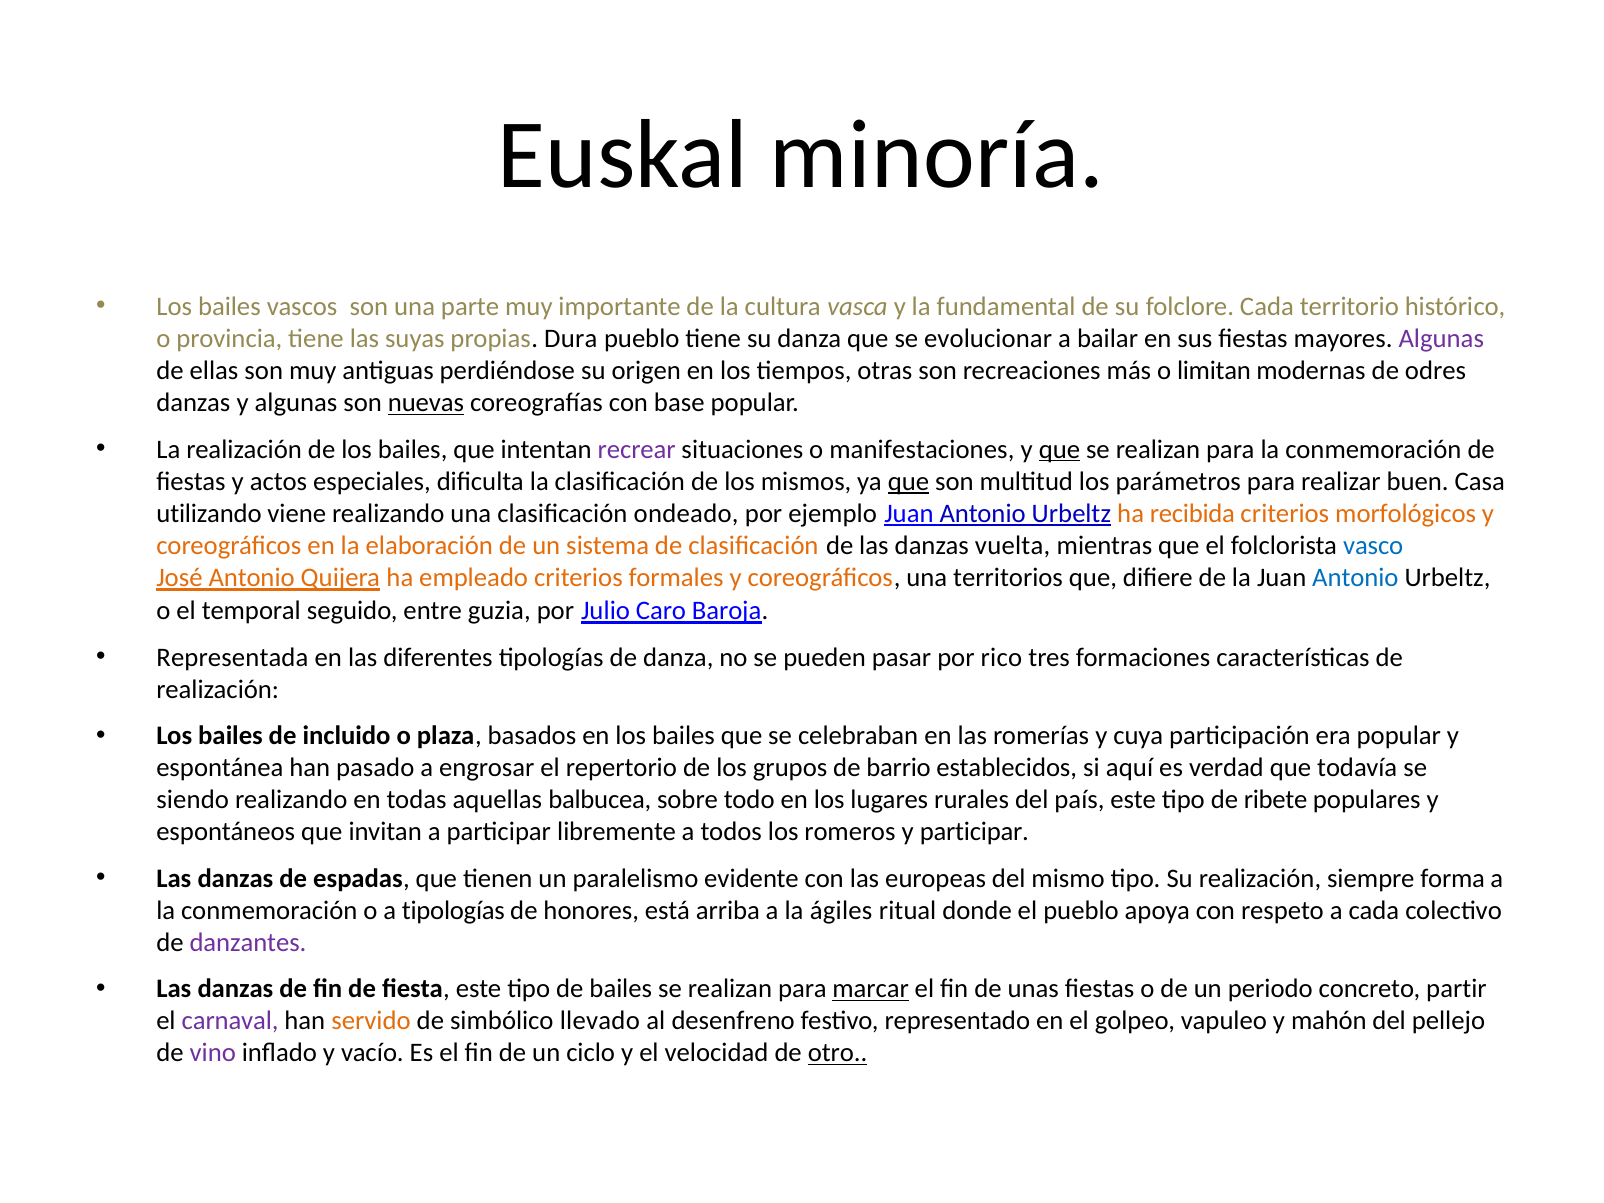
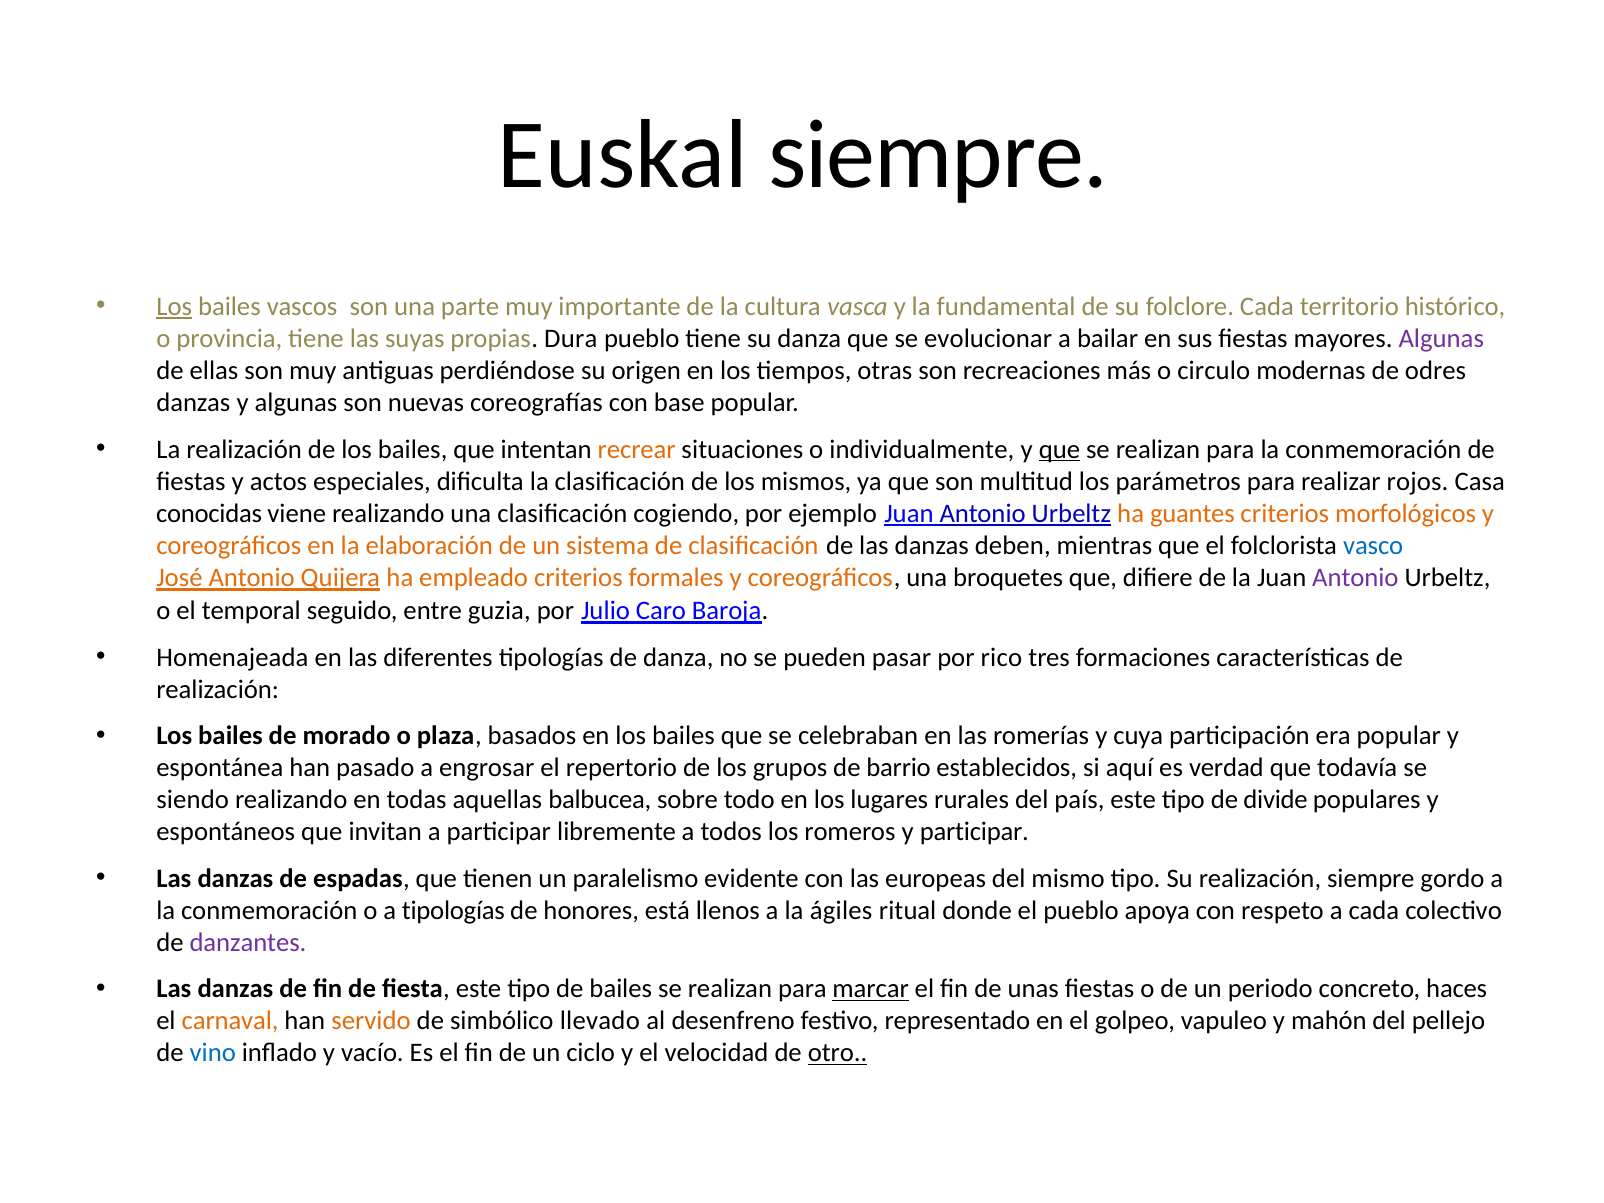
Euskal minoría: minoría -> siempre (938, 155)
Los underline: none -> present (174, 307)
limitan: limitan -> circulo (1214, 371)
nuevas underline: present -> none (426, 403)
recrear colour: purple -> orange (637, 449)
manifestaciones: manifestaciones -> individualmente (922, 449)
que underline: present -> none (909, 481)
buen: buen -> rojos (1418, 481)
utilizando: utilizando -> conocidas (209, 513)
ondeado: ondeado -> cogiendo (686, 513)
recibida: recibida -> guantes (1192, 513)
vuelta: vuelta -> deben (1013, 546)
territorios: territorios -> broquetes (1008, 578)
Antonio colour: blue -> purple (1355, 578)
Representada: Representada -> Homenajeada (232, 657)
incluido: incluido -> morado (347, 736)
ribete: ribete -> divide (1276, 800)
forma: forma -> gordo (1452, 878)
arriba: arriba -> llenos (728, 911)
partir: partir -> haces (1457, 989)
carnaval colour: purple -> orange (230, 1021)
vino colour: purple -> blue (213, 1053)
